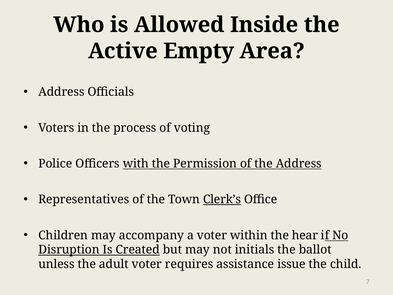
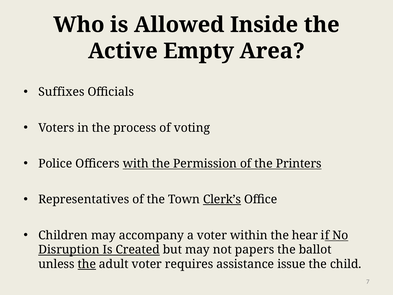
Address: Address -> Suffixes (61, 92)
the Address: Address -> Printers (299, 163)
initials: initials -> papers (255, 250)
the underline: none -> present (87, 264)
